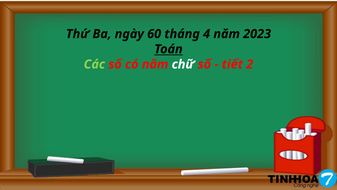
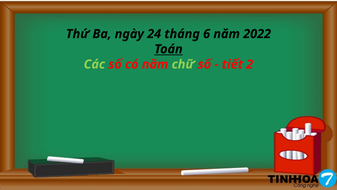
60: 60 -> 24 (154, 34)
4: 4 -> 6 (207, 34)
2023: 2023 -> 2022 (257, 34)
chữ colour: white -> light green (183, 64)
